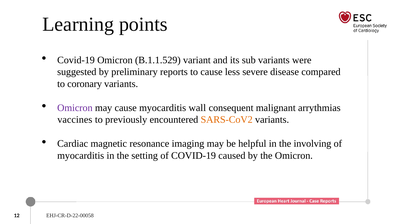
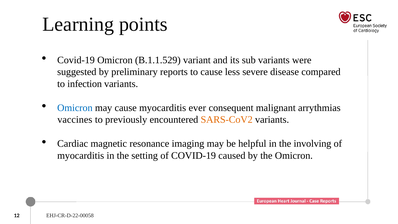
coronary: coronary -> infection (85, 84)
Omicron colour: purple -> blue (75, 108)
wall: wall -> ever (197, 108)
